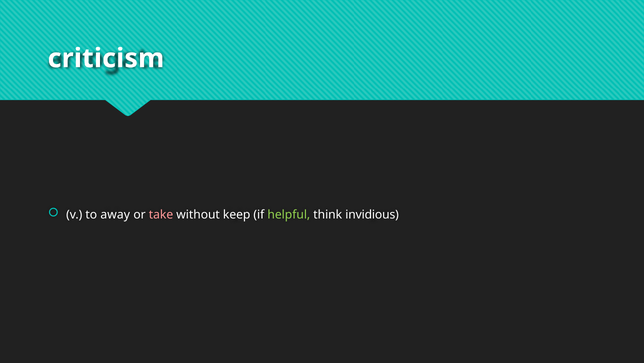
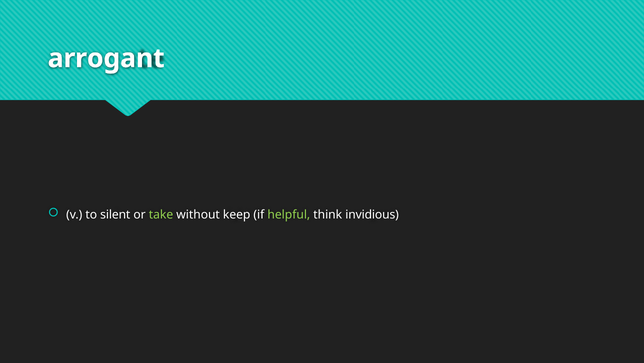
criticism: criticism -> arrogant (106, 58)
away: away -> silent (115, 214)
take colour: pink -> light green (161, 214)
